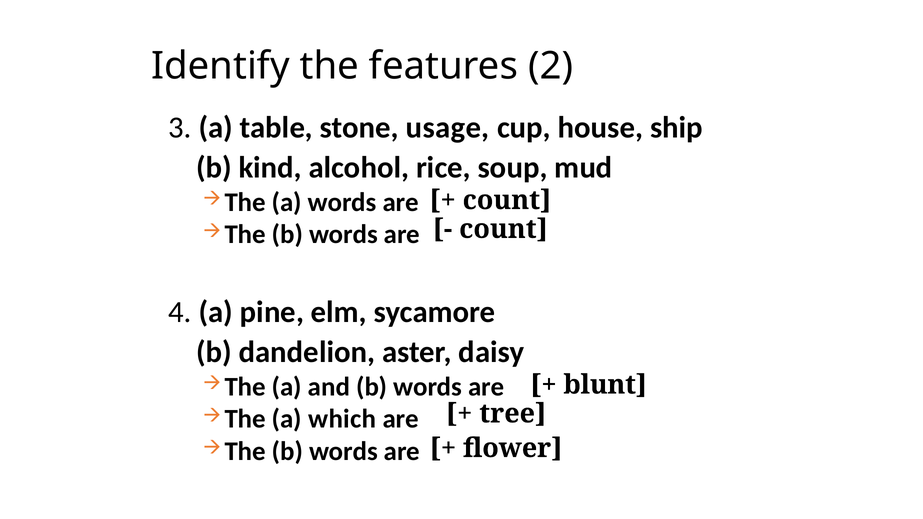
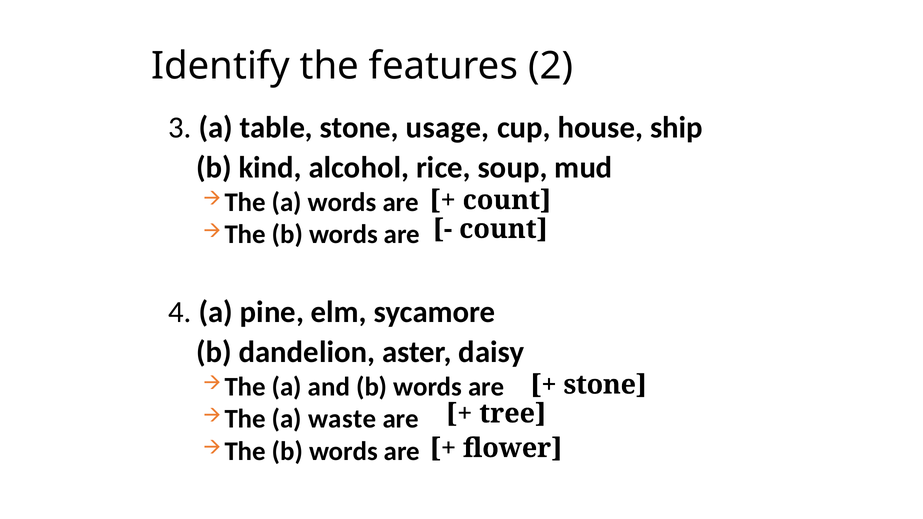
blunt: blunt -> stone (605, 385)
which: which -> waste (342, 419)
